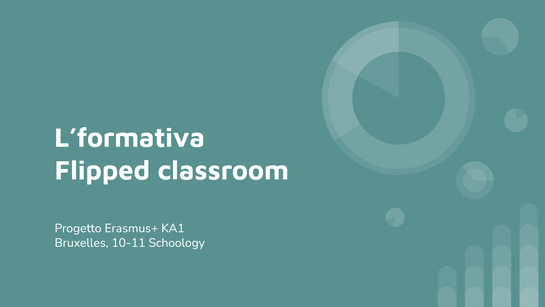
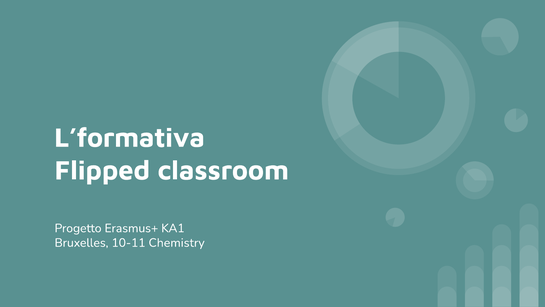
Schoology: Schoology -> Chemistry (177, 242)
